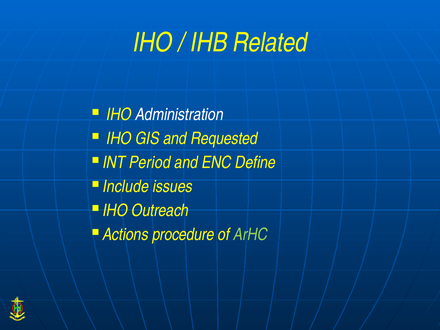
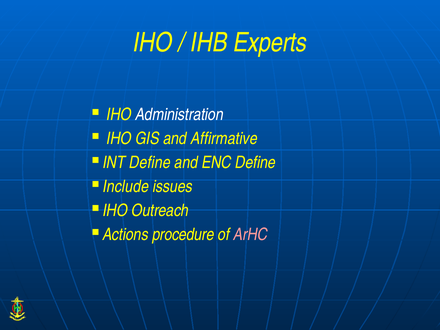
Related: Related -> Experts (270, 43)
Requested: Requested -> Affirmative (224, 139)
INT Period: Period -> Define (150, 163)
ArHC colour: light green -> pink (251, 235)
